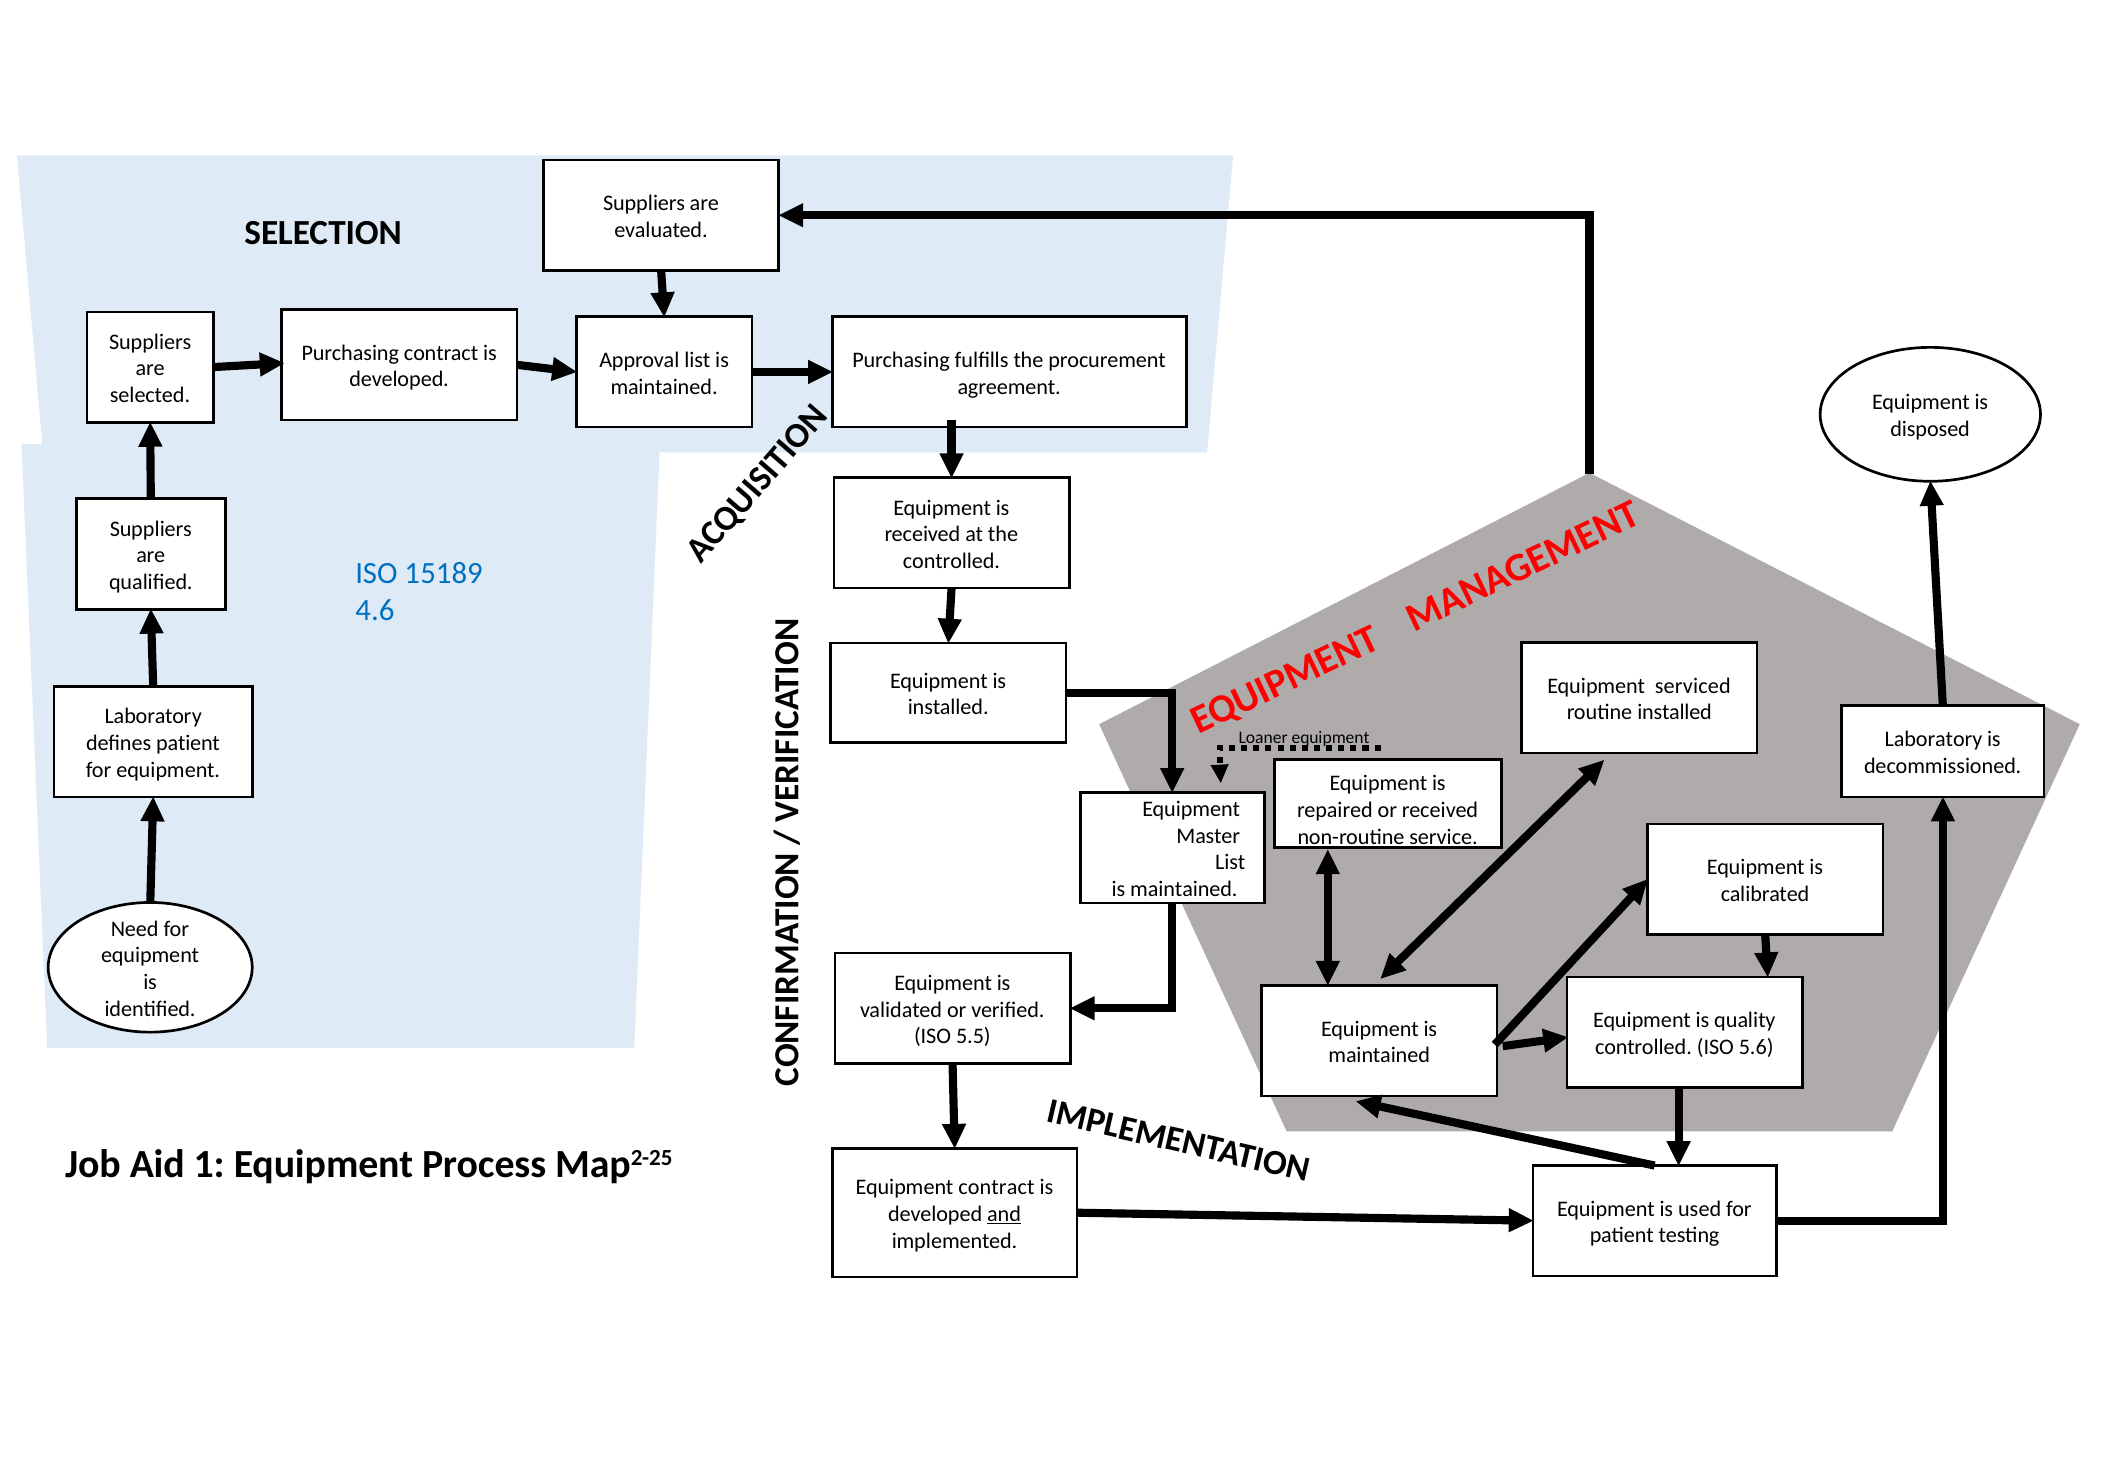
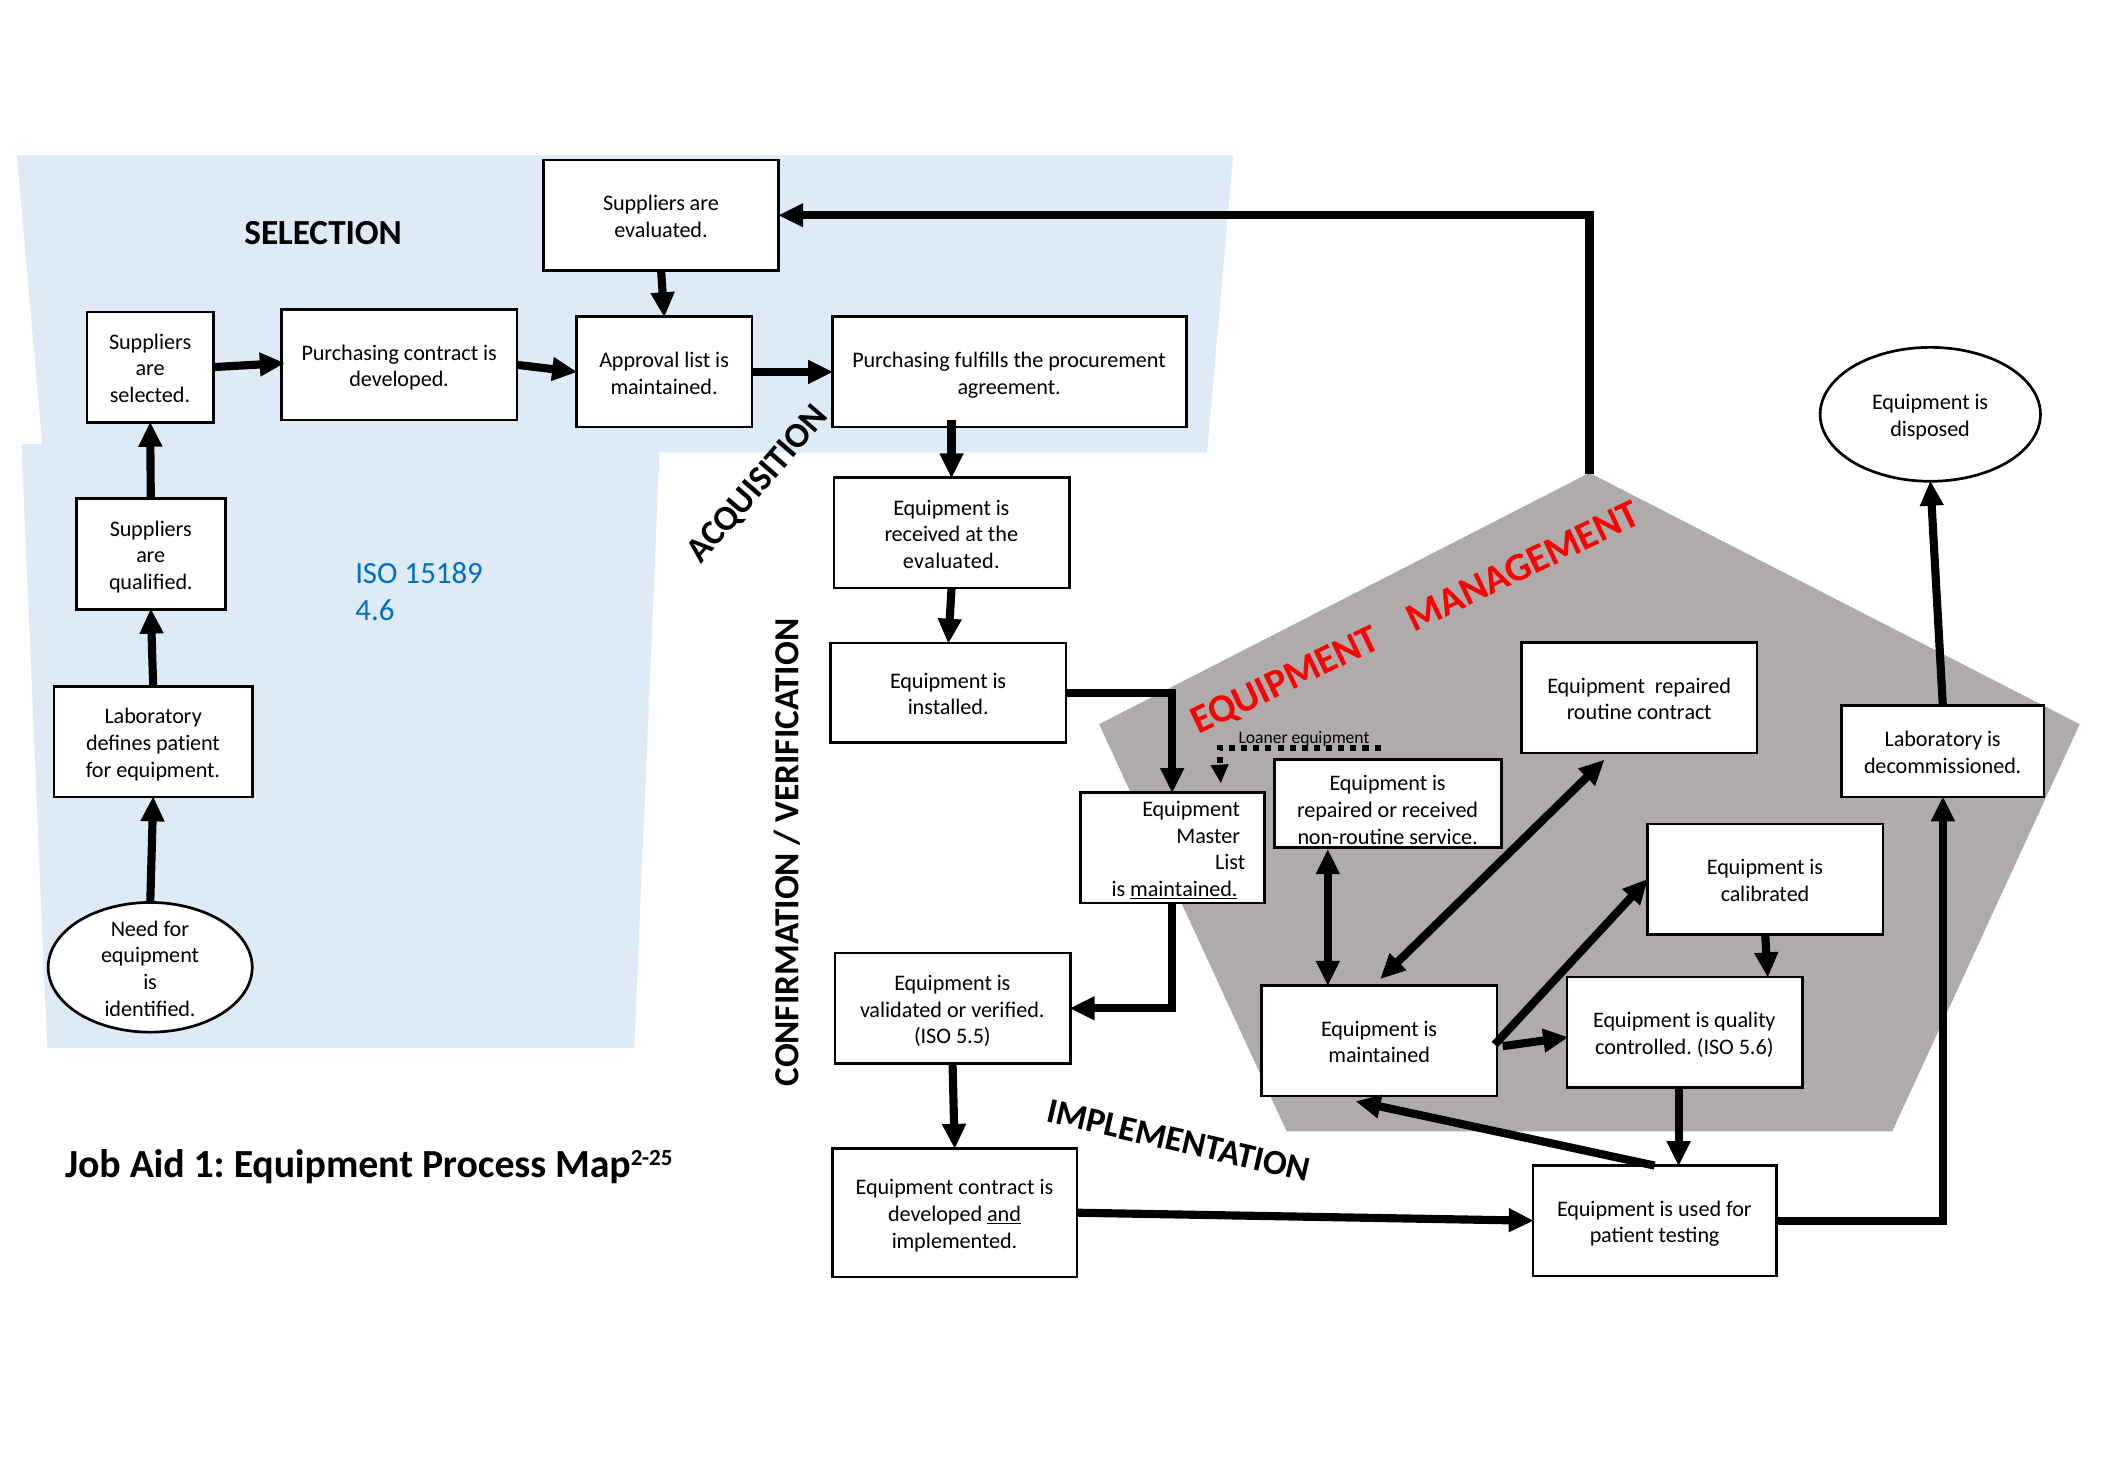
controlled: controlled -> evaluated (951, 561)
Equipment serviced: serviced -> repaired (1693, 686)
routine installed: installed -> contract (1674, 713)
maintained underline: none -> present (1184, 889)
